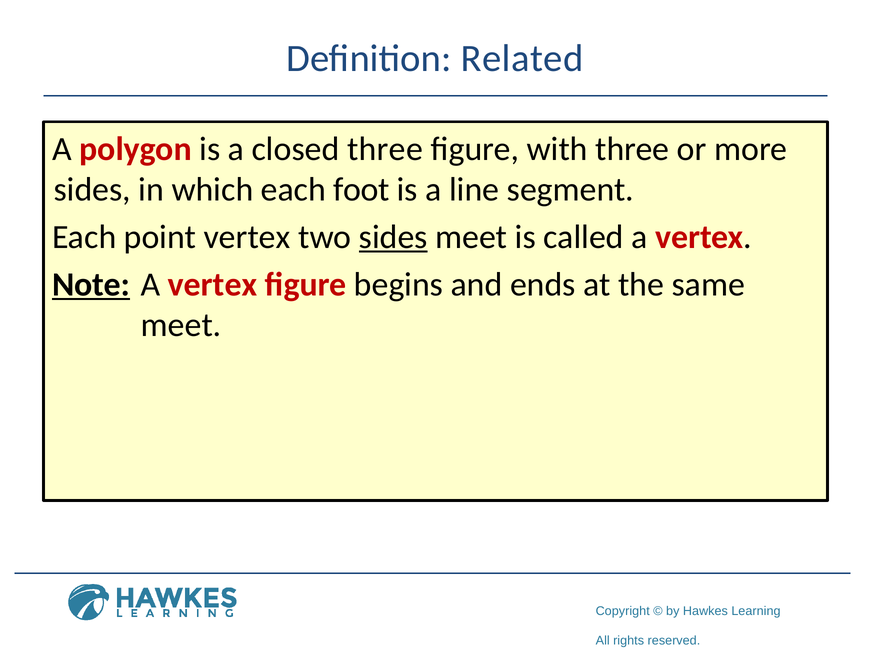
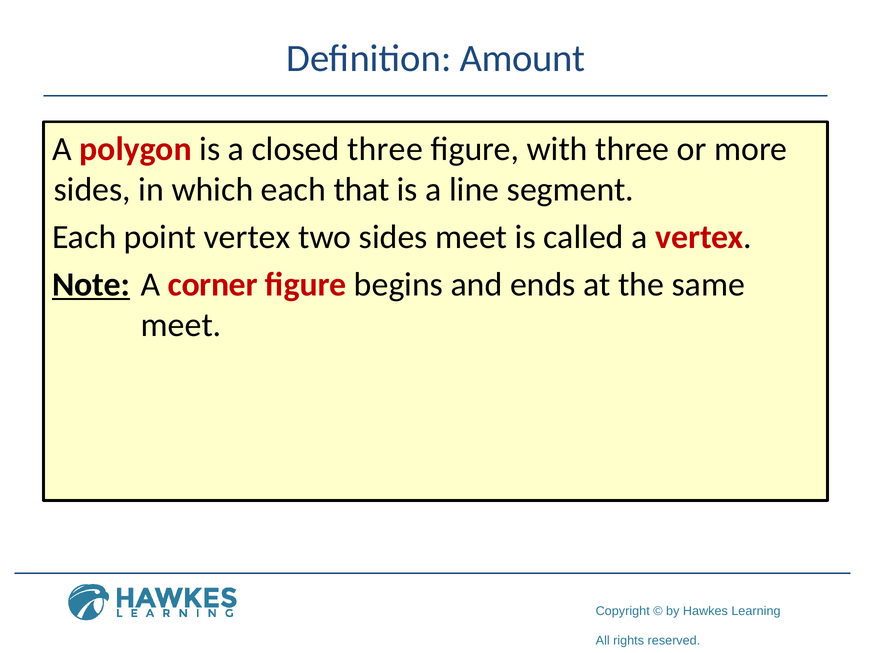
Related: Related -> Amount (523, 59)
foot: foot -> that (361, 190)
sides underline: present -> none (393, 237)
vertex: vertex -> corner (213, 285)
